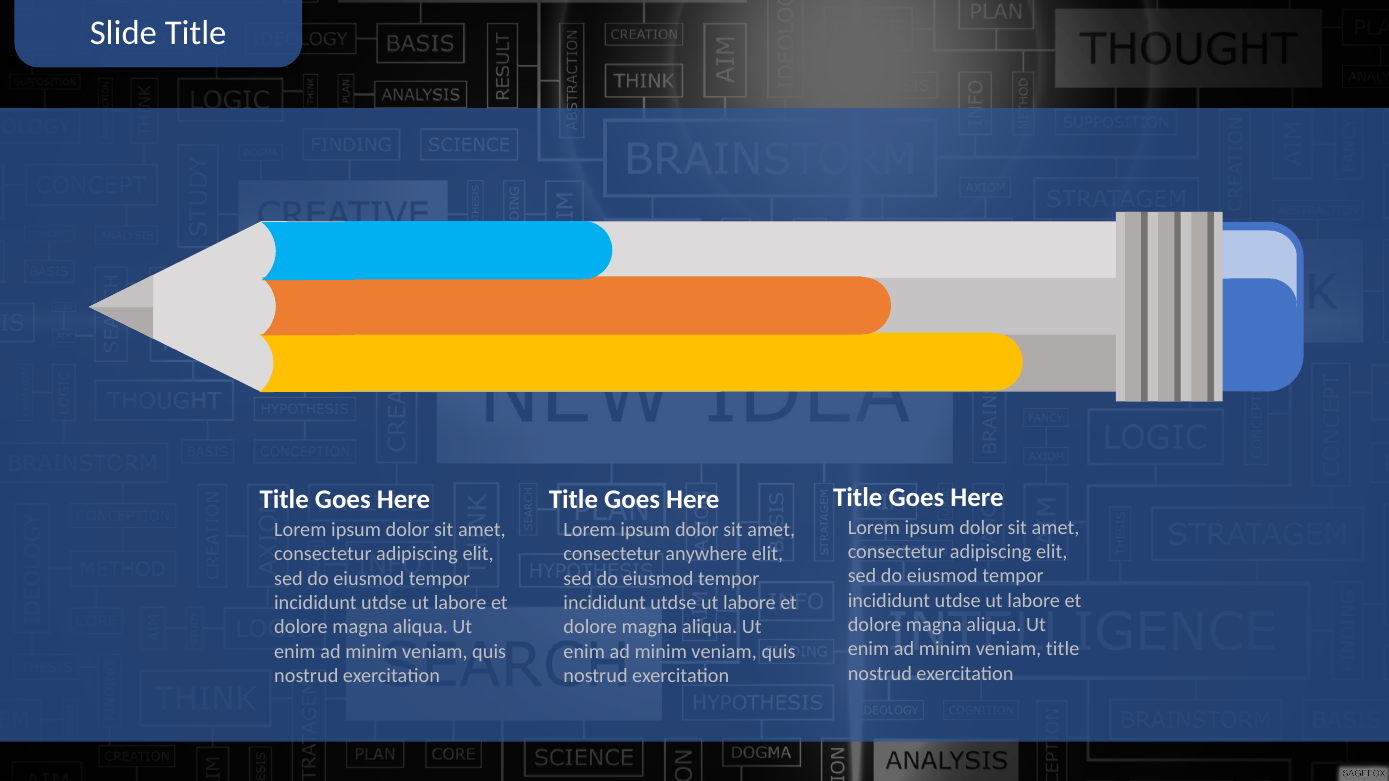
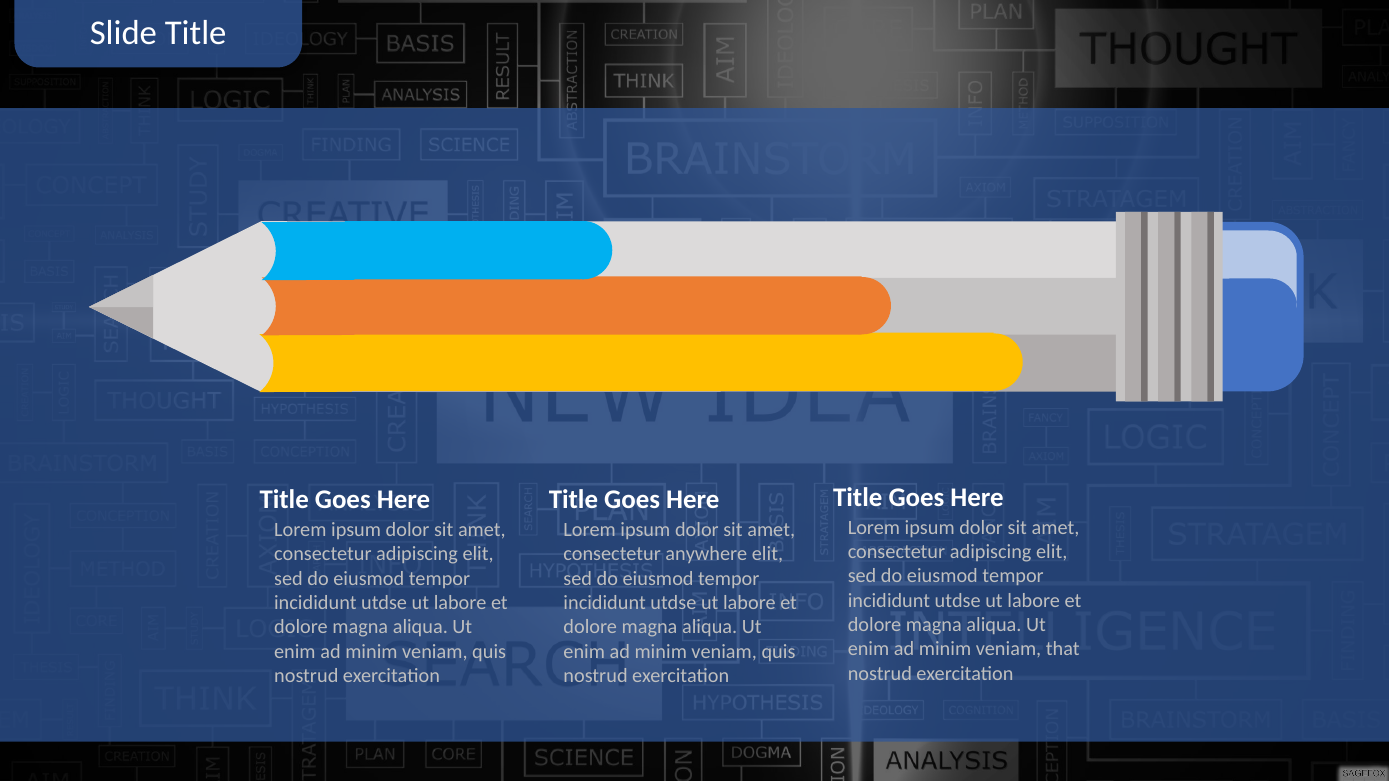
veniam title: title -> that (1063, 649)
